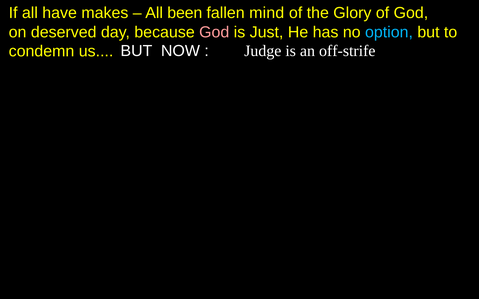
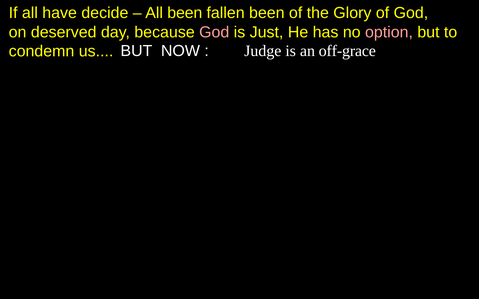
makes: makes -> decide (105, 13)
fallen mind: mind -> been (267, 13)
option colour: light blue -> pink (389, 32)
off-strife: off-strife -> off-grace (347, 51)
